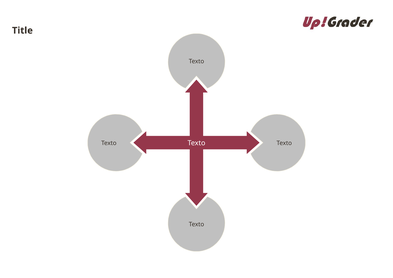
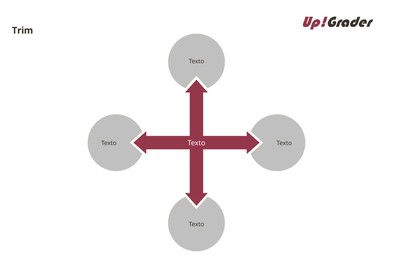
Title: Title -> Trim (22, 31)
